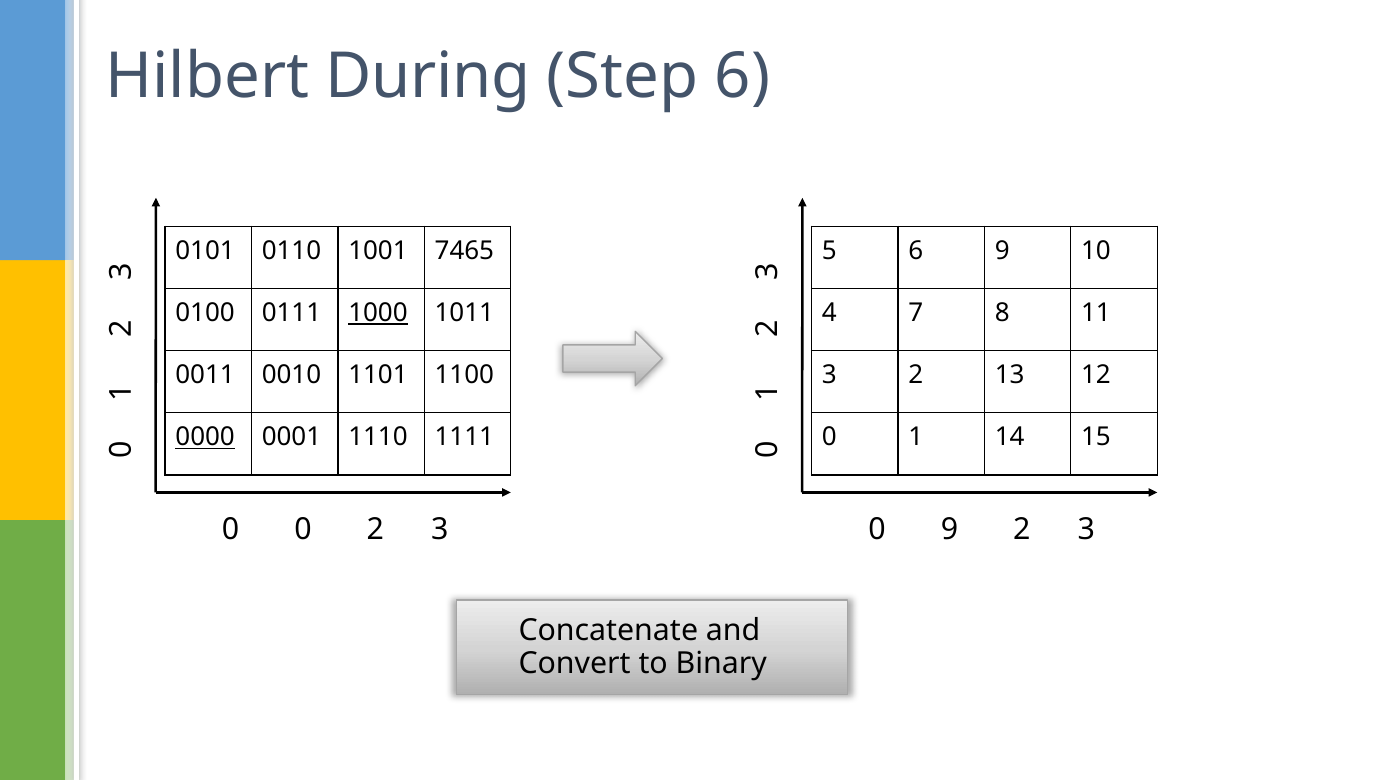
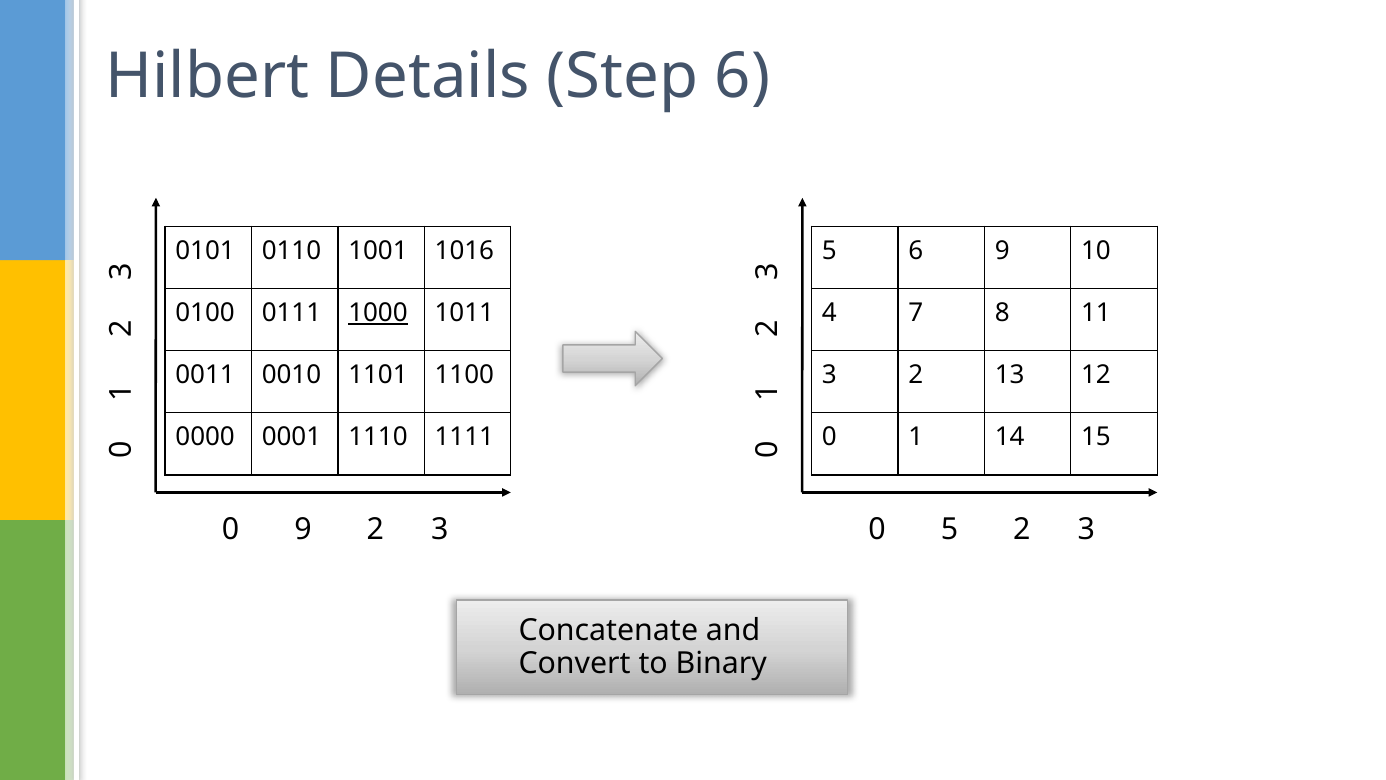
During: During -> Details (428, 77)
7465: 7465 -> 1016 (464, 250)
0000 underline: present -> none (205, 437)
0 0: 0 -> 9 (303, 530)
0 9: 9 -> 5 (949, 530)
